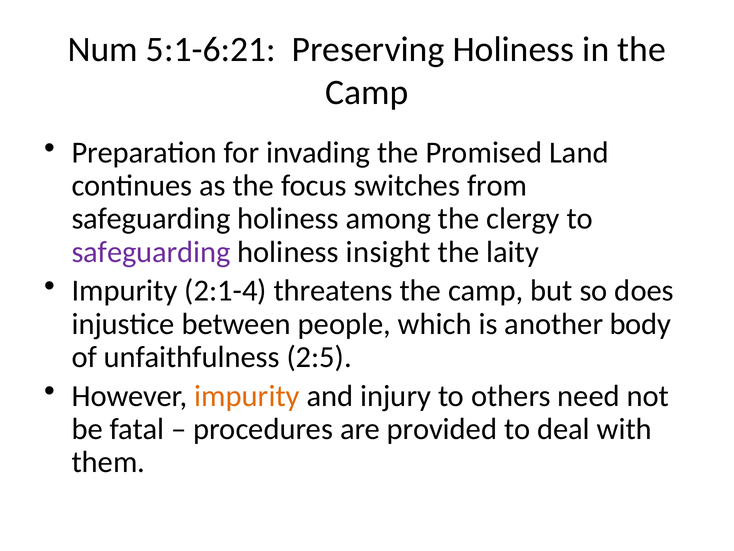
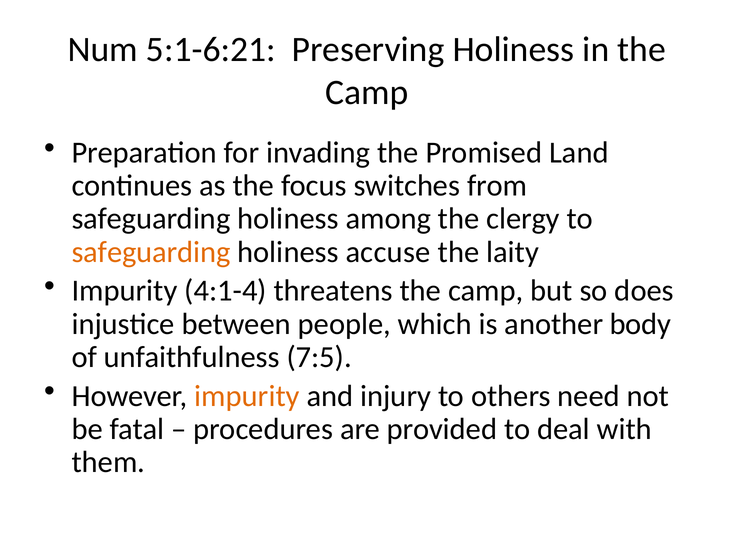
safeguarding colour: purple -> orange (151, 252)
insight: insight -> accuse (388, 252)
2:1-4: 2:1-4 -> 4:1-4 (226, 291)
2:5: 2:5 -> 7:5 (319, 357)
